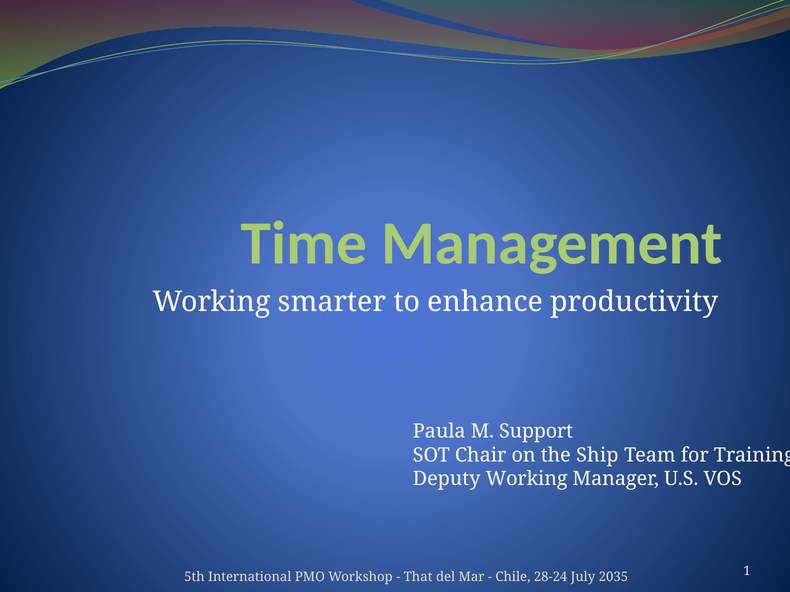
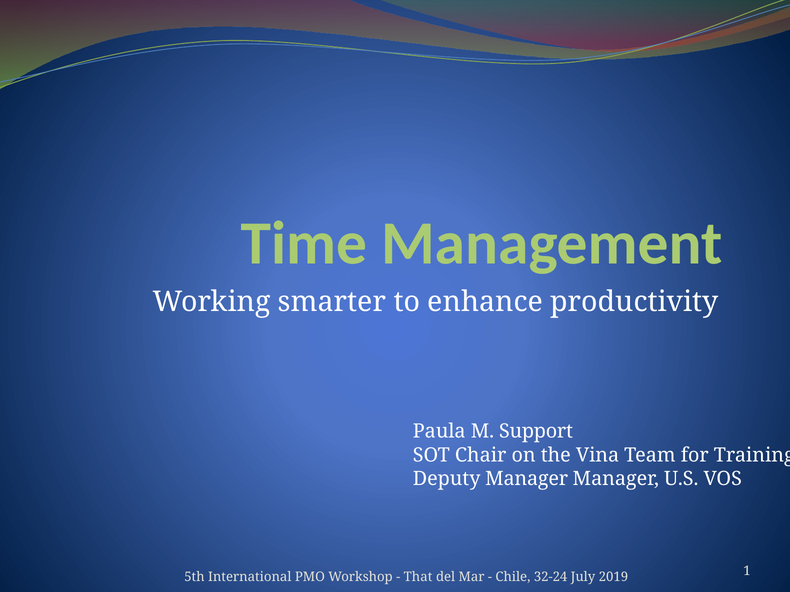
Ship: Ship -> Vina (598, 456)
Deputy Working: Working -> Manager (527, 479)
28-24: 28-24 -> 32-24 (551, 578)
2035: 2035 -> 2019 (613, 578)
